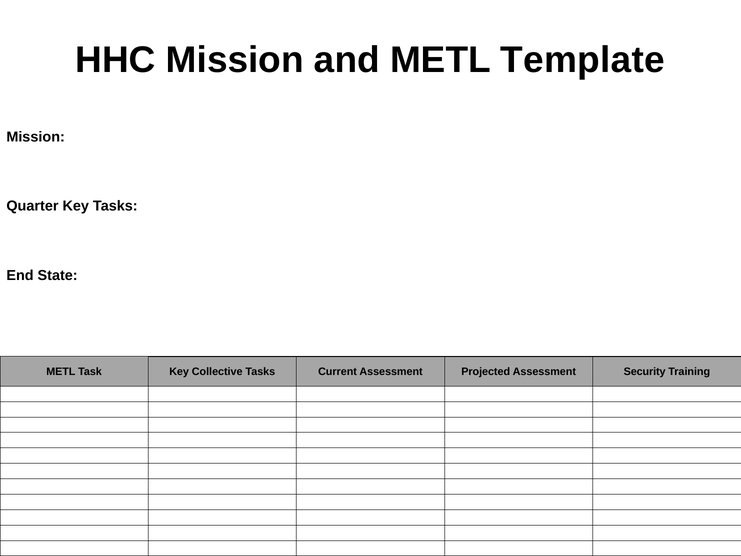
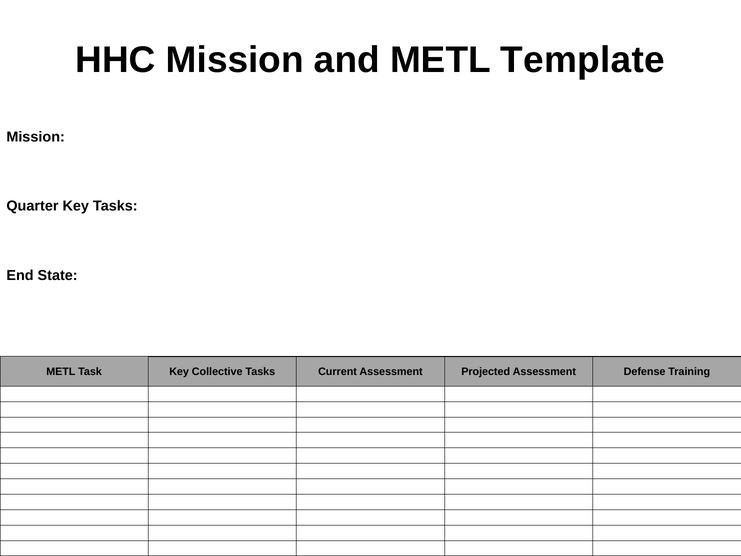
Security: Security -> Defense (645, 372)
